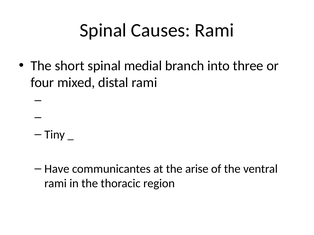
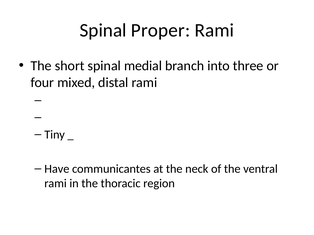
Causes: Causes -> Proper (161, 30)
arise: arise -> neck (197, 169)
